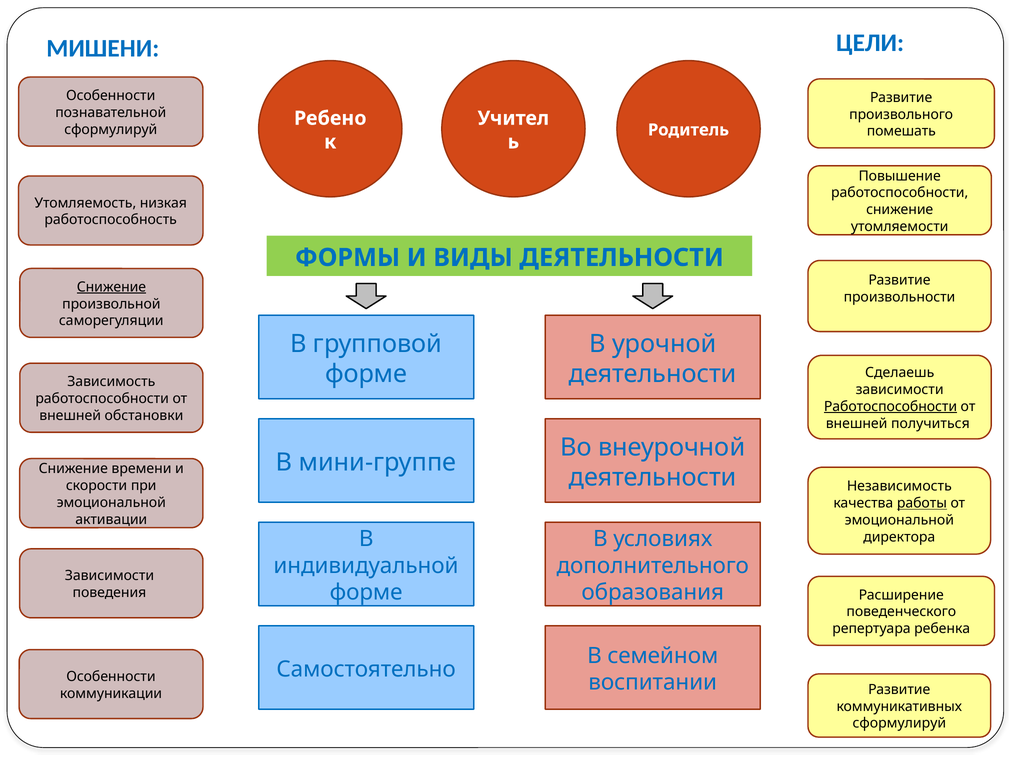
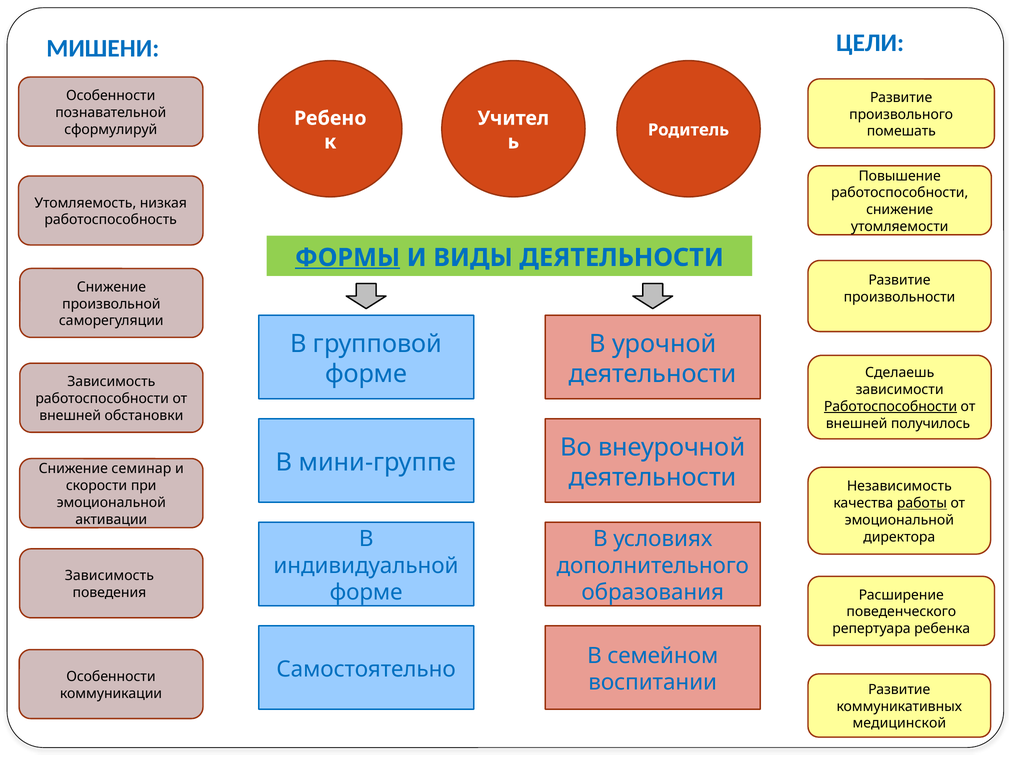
ФОРМЫ underline: none -> present (348, 258)
Снижение underline: present -> none (111, 287)
получиться: получиться -> получилось (930, 424)
времени: времени -> семинар (141, 469)
Зависимости: Зависимости -> Зависимость (109, 576)
сформулируй: сформулируй -> медицинской (899, 724)
